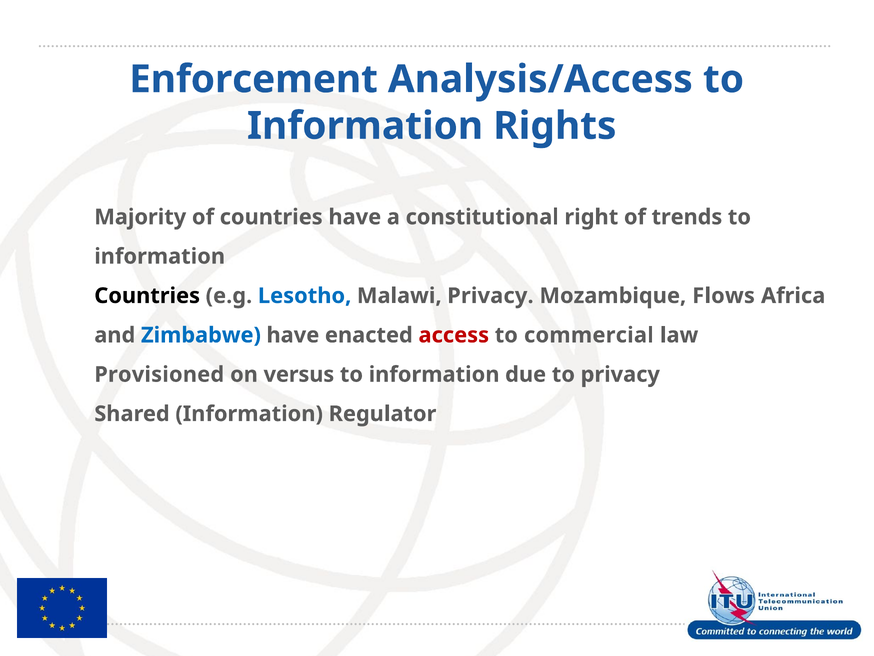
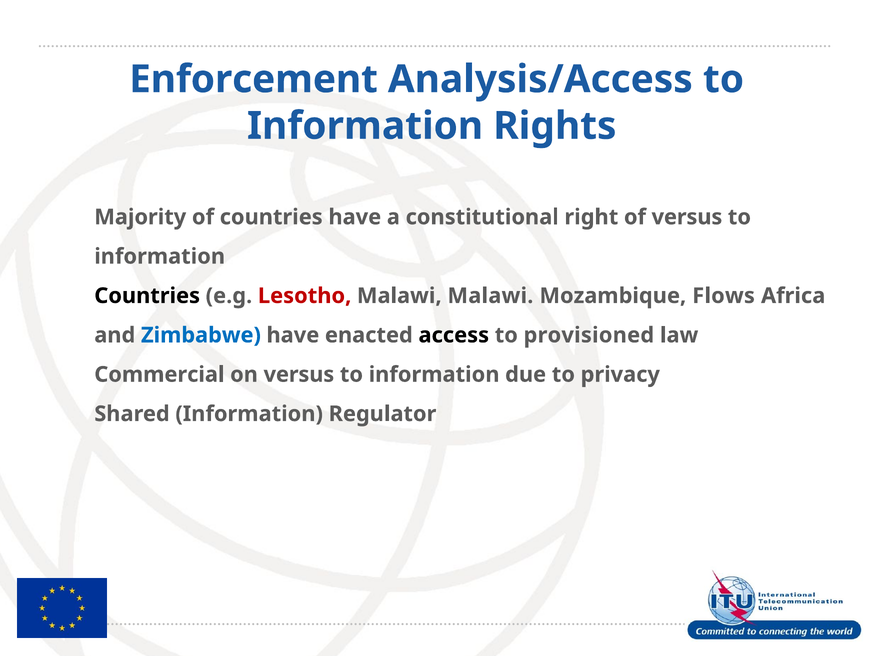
of trends: trends -> versus (687, 217)
Lesotho colour: blue -> red (305, 296)
Malawi Privacy: Privacy -> Malawi (490, 296)
access colour: red -> black (454, 335)
commercial: commercial -> provisioned (589, 335)
Provisioned: Provisioned -> Commercial (159, 374)
